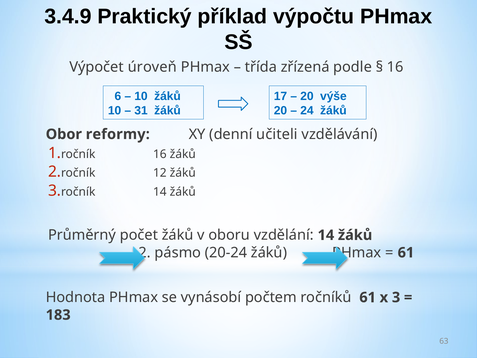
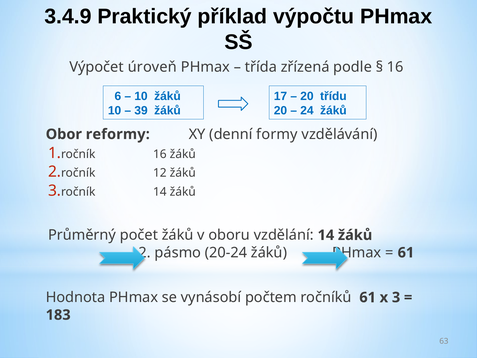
výše: výše -> třídu (333, 96)
31: 31 -> 39 (141, 110)
učiteli: učiteli -> formy (277, 134)
